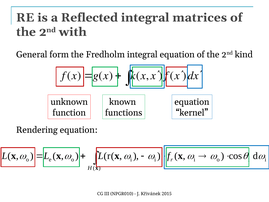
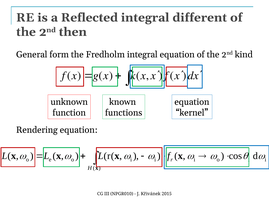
matrices: matrices -> different (200, 18)
with: with -> then (73, 32)
